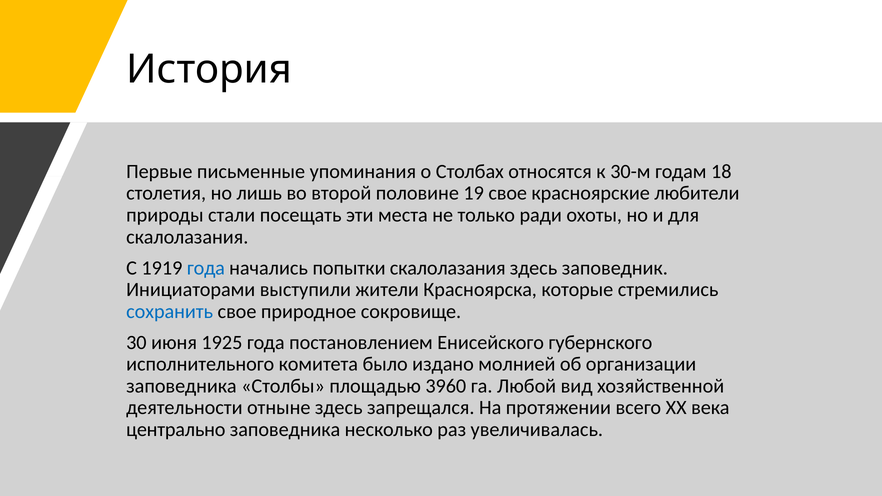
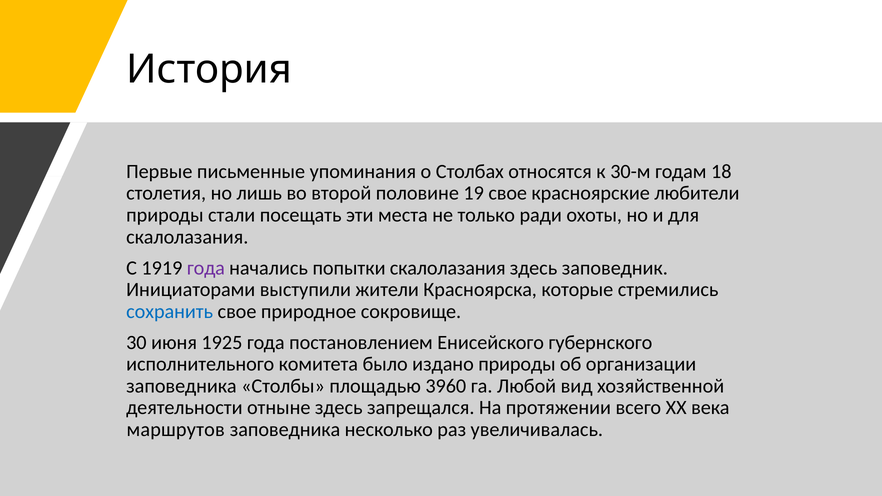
года colour: blue -> purple (206, 268)
издано молнией: молнией -> природы (517, 364)
центрально: центрально -> маршрутов (176, 430)
